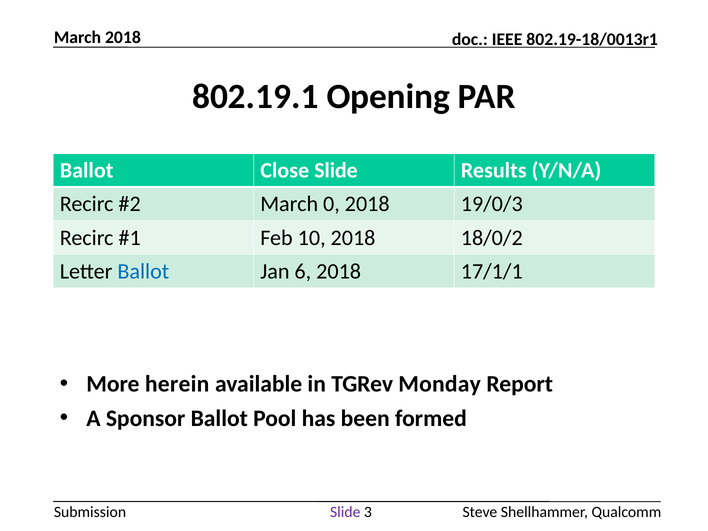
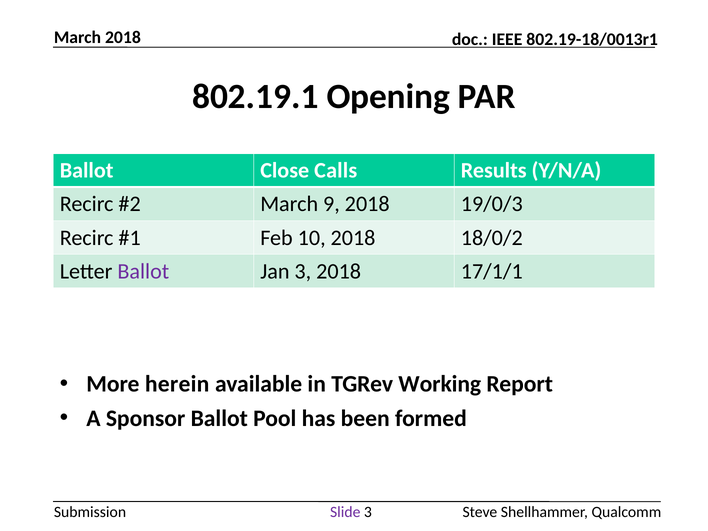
Close Slide: Slide -> Calls (336, 170)
0: 0 -> 9 (331, 204)
Ballot colour: blue -> purple (143, 271)
Jan 6: 6 -> 3 (303, 271)
Monday: Monday -> Working (440, 384)
